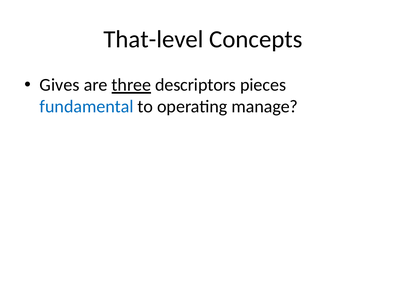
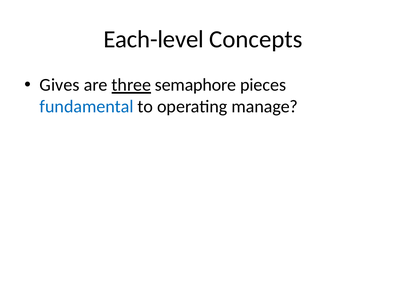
That-level: That-level -> Each-level (154, 39)
descriptors: descriptors -> semaphore (196, 85)
